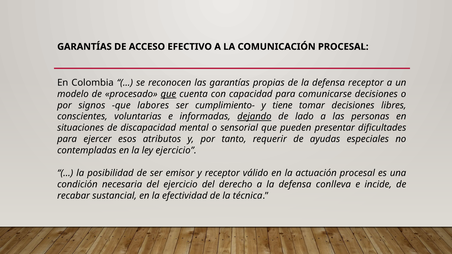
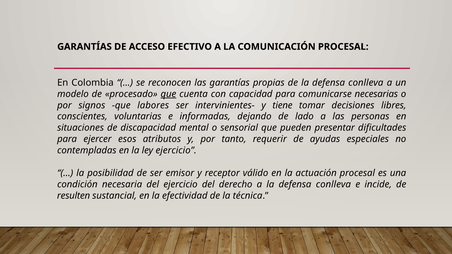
de la defensa receptor: receptor -> conlleva (366, 83)
comunicarse decisiones: decisiones -> necesarias (376, 94)
cumplimiento-: cumplimiento- -> intervinientes- (225, 105)
dejando underline: present -> none (254, 117)
recabar: recabar -> resulten (74, 196)
